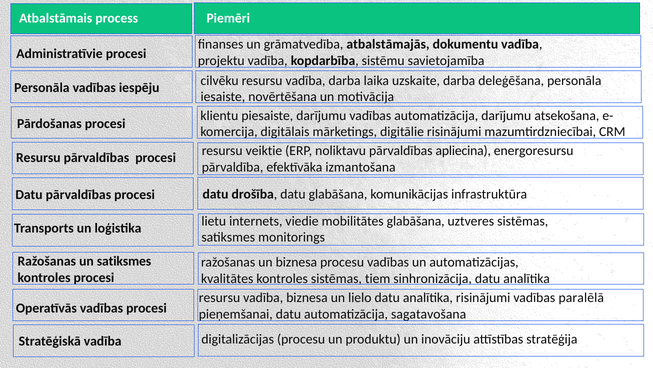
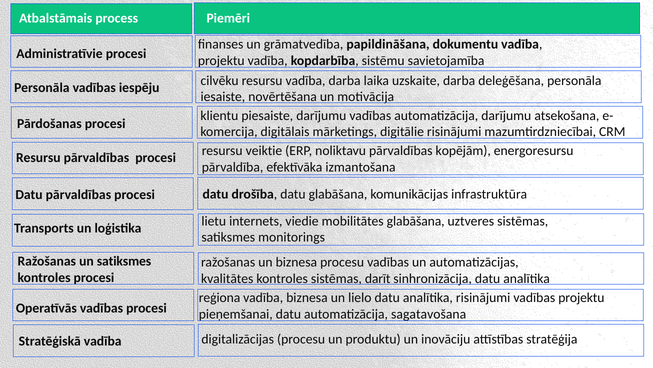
atbalstāmajās: atbalstāmajās -> papildināšana (388, 44)
apliecina: apliecina -> kopējām (463, 151)
tiem: tiem -> darīt (378, 278)
resursu: resursu -> reģiona (220, 297)
vadības paralēlā: paralēlā -> projektu (581, 297)
